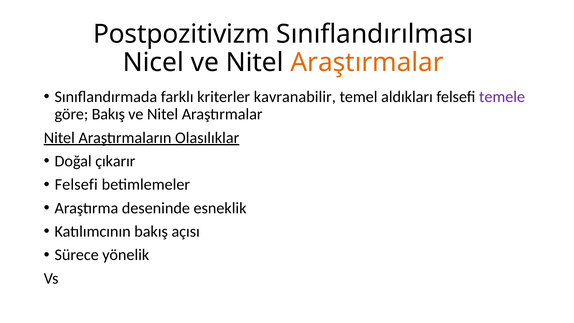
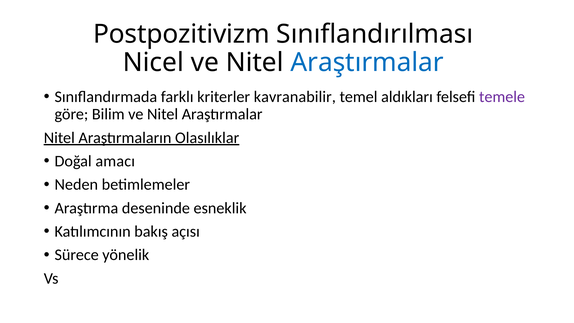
Araştırmalar colour: orange -> blue (367, 62)
göre Bakış: Bakış -> Bilim (108, 114)
çıkarır: çıkarır -> amacı (115, 161)
Felsefi: Felsefi -> Neden (76, 185)
